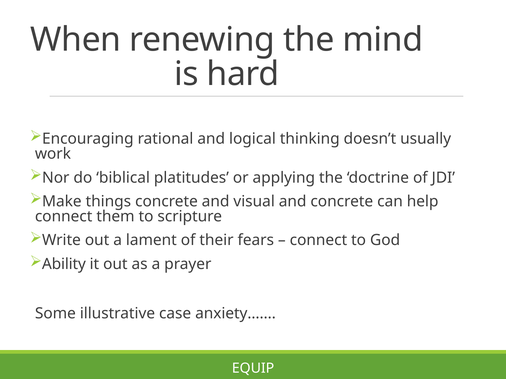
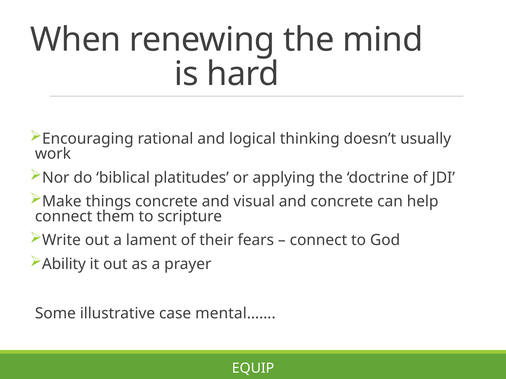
anxiety……: anxiety…… -> mental…… (235, 314)
